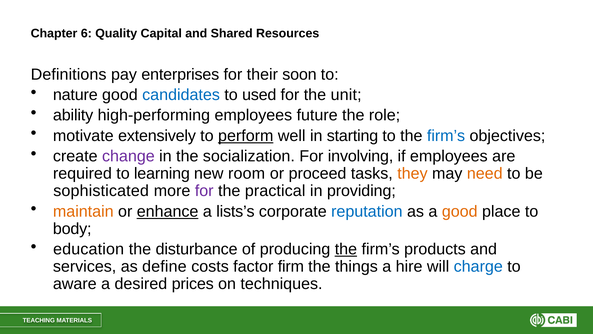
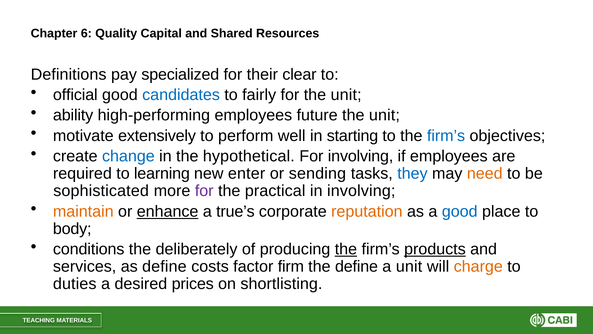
enterprises: enterprises -> specialized (180, 74)
soon: soon -> clear (299, 74)
nature: nature -> official (75, 95)
used: used -> fairly (259, 95)
role: role -> unit (384, 115)
perform underline: present -> none (246, 136)
change colour: purple -> blue (128, 156)
socialization: socialization -> hypothetical (249, 156)
room: room -> enter (247, 173)
proceed: proceed -> sending (317, 173)
they colour: orange -> blue (412, 173)
in providing: providing -> involving (361, 191)
lists’s: lists’s -> true’s (235, 211)
reputation colour: blue -> orange (367, 211)
good colour: orange -> blue (460, 211)
education: education -> conditions (89, 249)
disturbance: disturbance -> deliberately (197, 249)
products underline: none -> present (435, 249)
the things: things -> define (357, 266)
a hire: hire -> unit (409, 266)
charge colour: blue -> orange (478, 266)
aware: aware -> duties (75, 284)
techniques: techniques -> shortlisting (281, 284)
